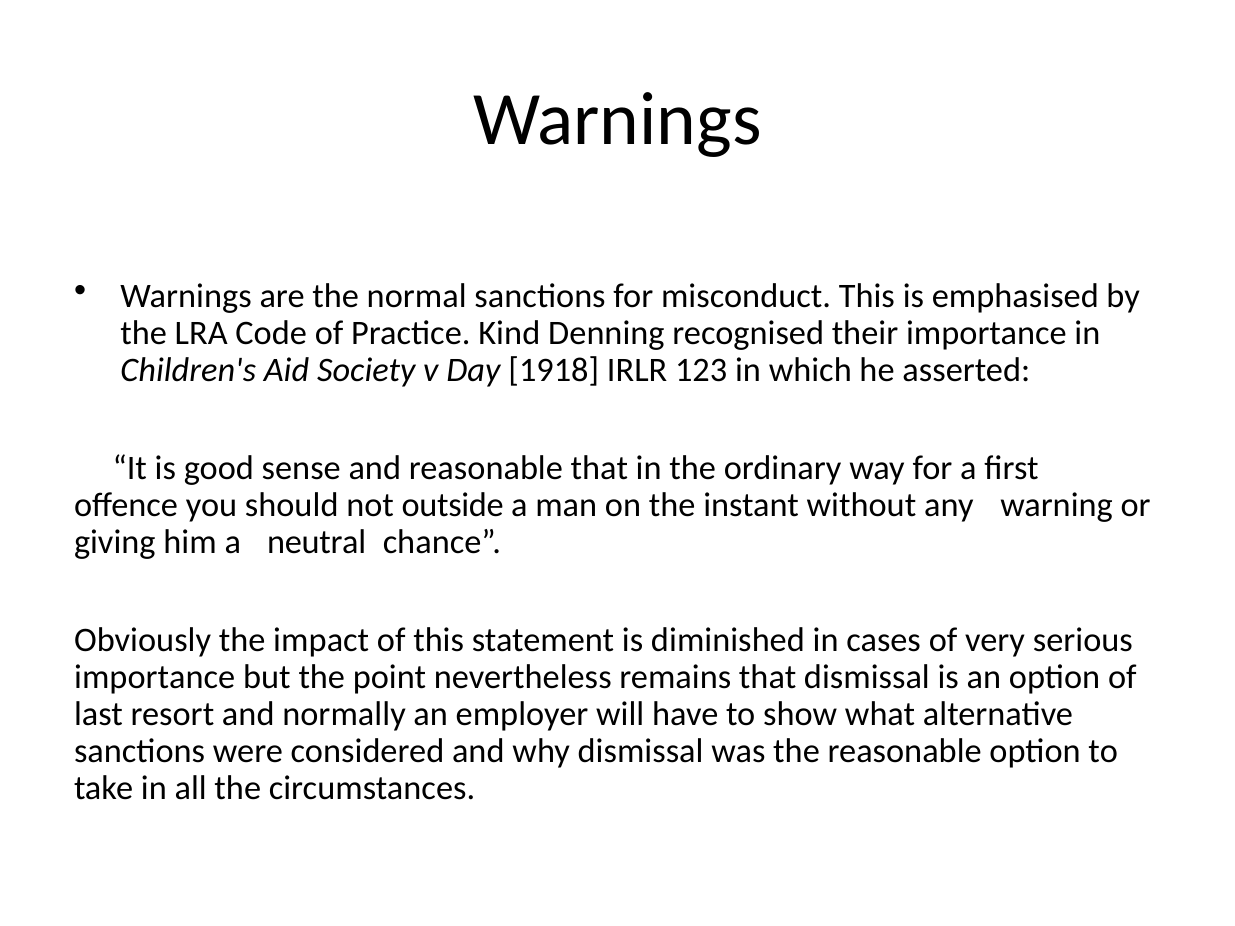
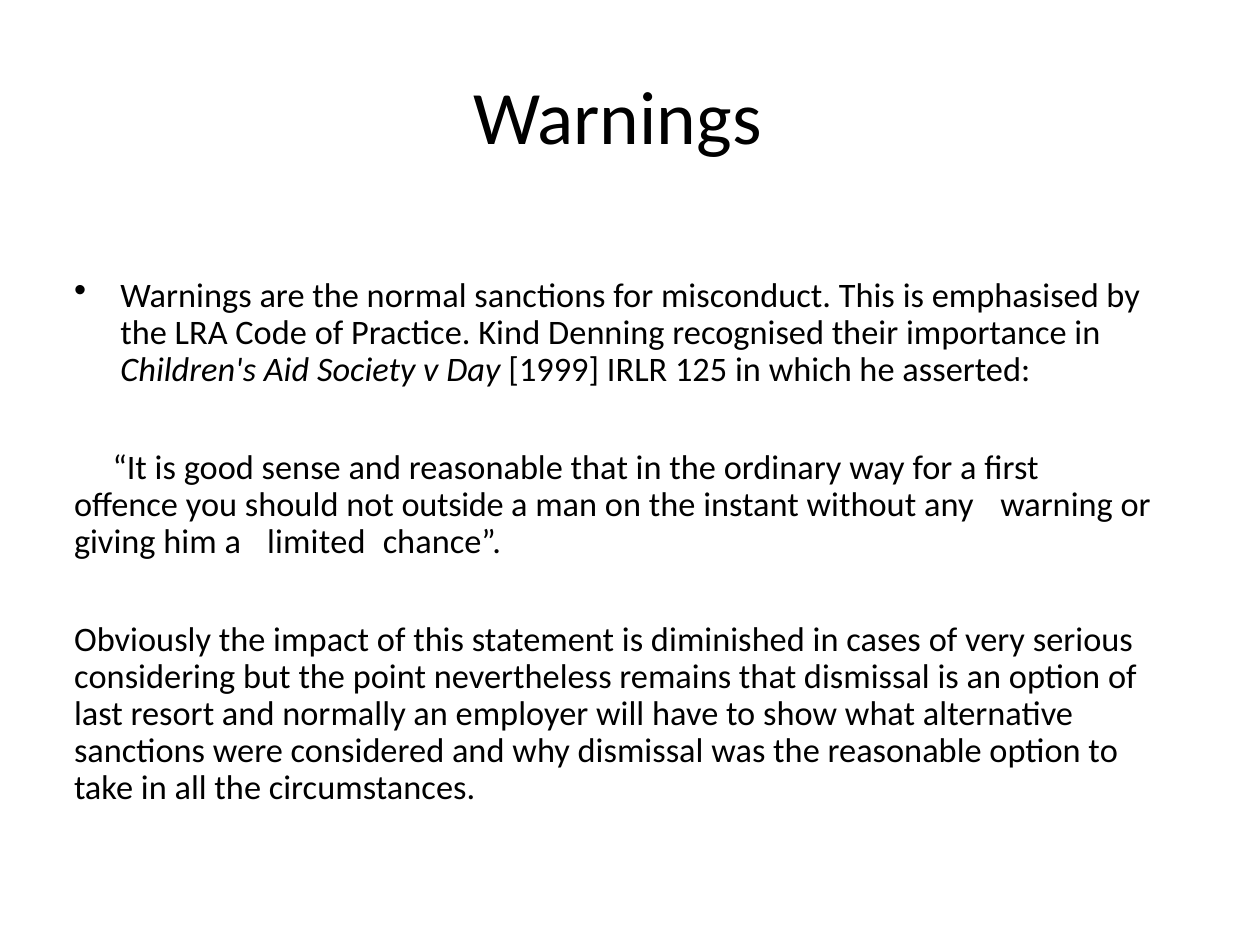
1918: 1918 -> 1999 (554, 370)
123: 123 -> 125 (701, 370)
neutral: neutral -> limited (316, 543)
importance: importance -> considering (155, 678)
